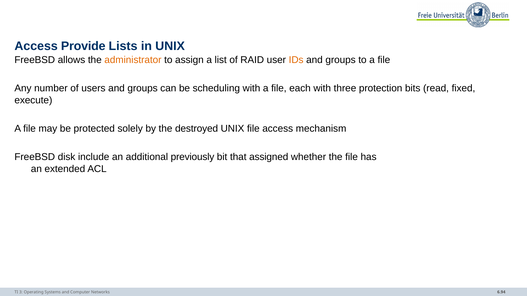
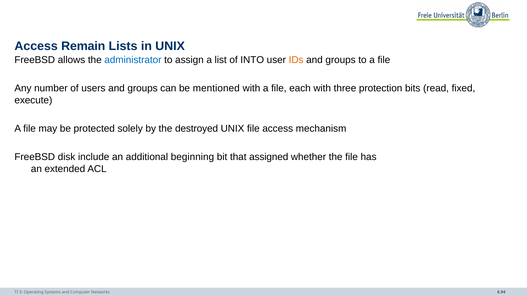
Provide: Provide -> Remain (83, 46)
administrator colour: orange -> blue (133, 60)
RAID: RAID -> INTO (252, 60)
scheduling: scheduling -> mentioned (216, 88)
previously: previously -> beginning (192, 157)
